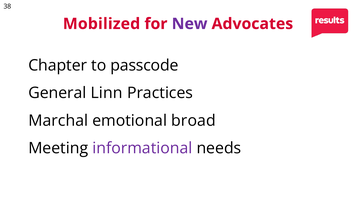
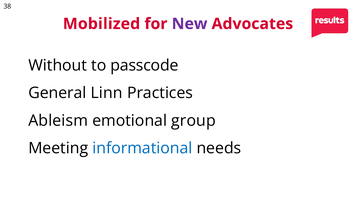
Chapter: Chapter -> Without (58, 66)
Marchal: Marchal -> Ableism (58, 121)
broad: broad -> group (193, 121)
informational colour: purple -> blue (142, 148)
